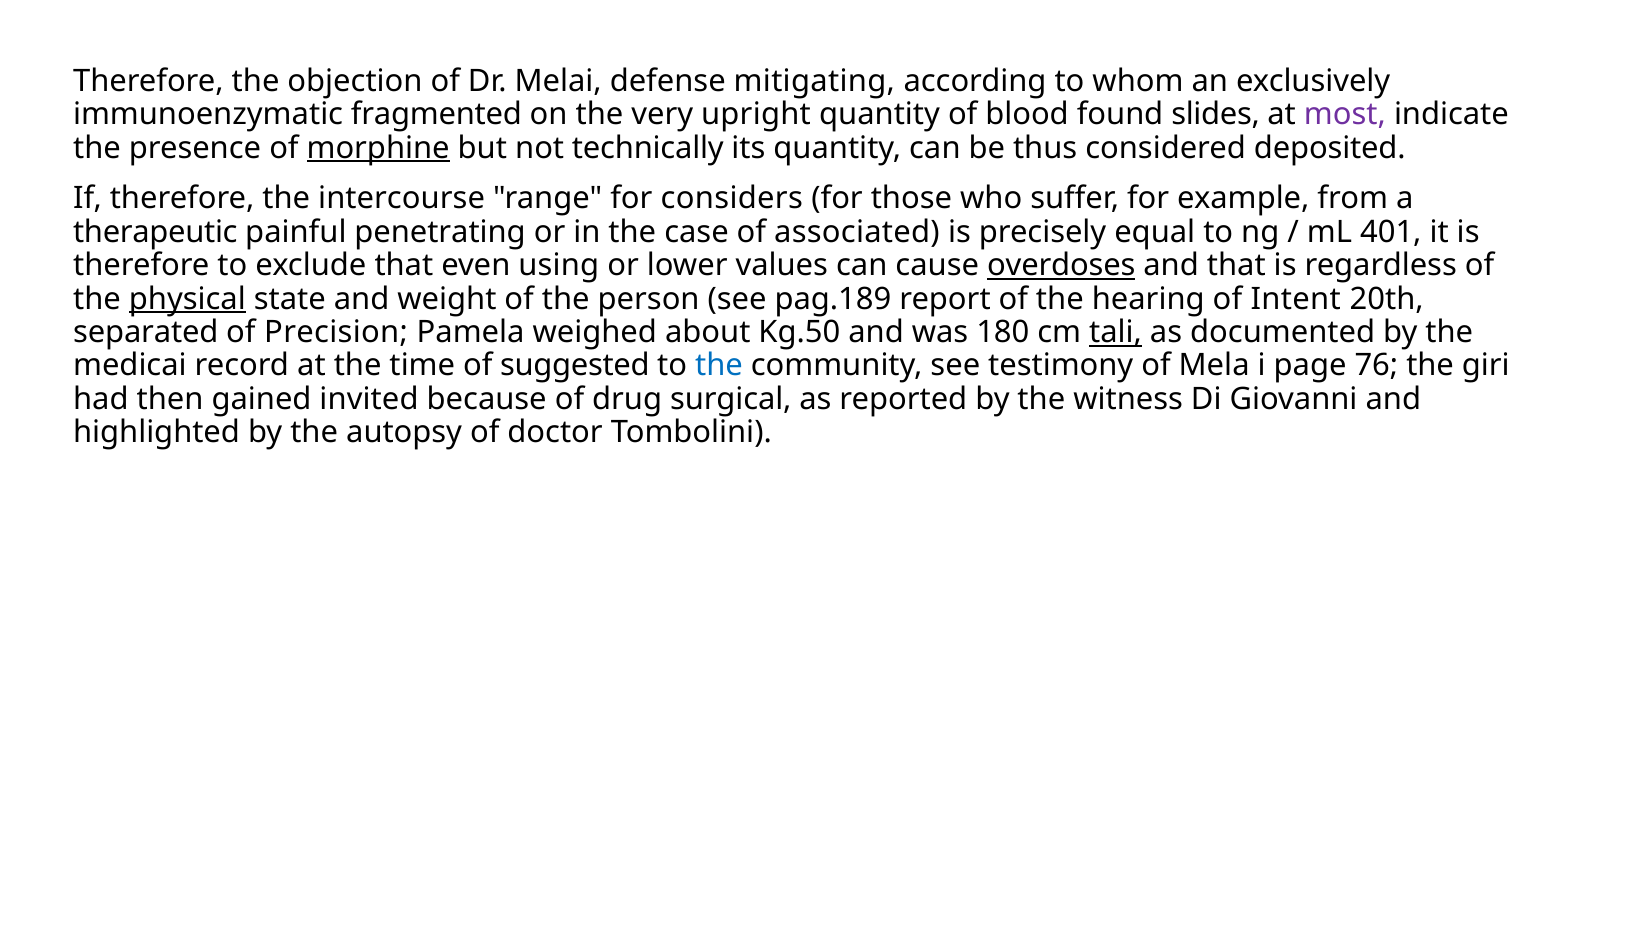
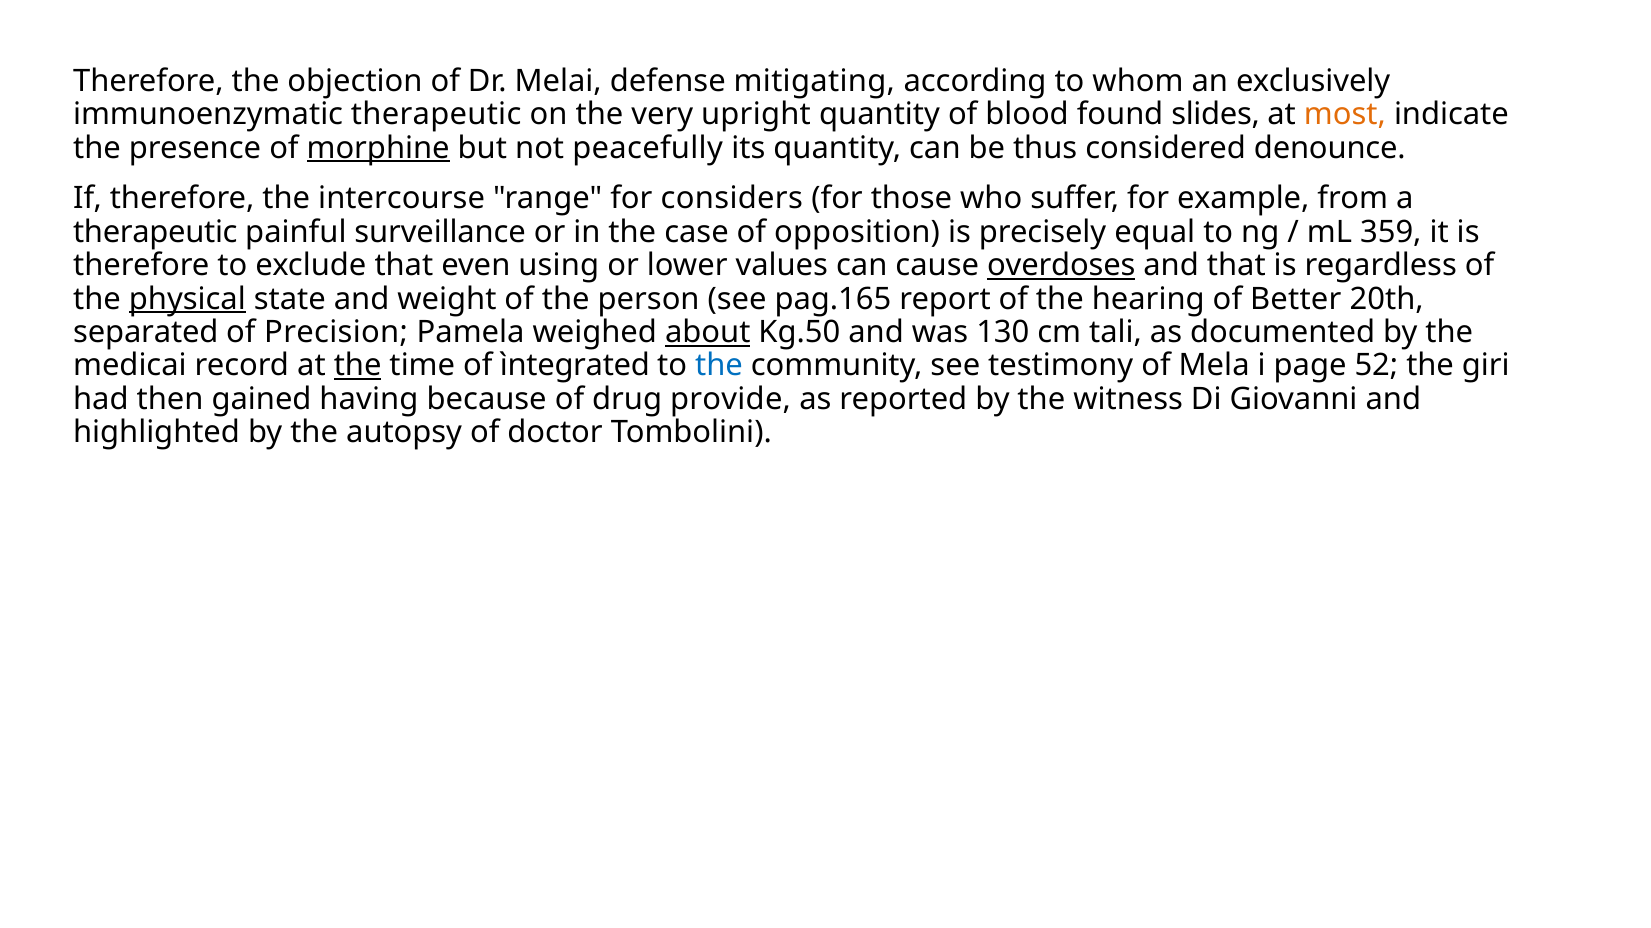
immunoenzymatic fragmented: fragmented -> therapeutic (436, 115)
most colour: purple -> orange (1345, 115)
technically: technically -> peacefully (648, 148)
deposited: deposited -> denounce (1330, 148)
penetrating: penetrating -> surveillance (440, 232)
associated: associated -> opposition (857, 232)
401: 401 -> 359 (1391, 232)
pag.189: pag.189 -> pag.165 (833, 299)
Intent: Intent -> Better (1296, 299)
about underline: none -> present (708, 333)
180: 180 -> 130 (1003, 333)
tali underline: present -> none (1116, 333)
the underline: none -> present (358, 366)
suggested: suggested -> ìntegrated (575, 366)
76: 76 -> 52 (1376, 366)
invited: invited -> having (369, 399)
surgical: surgical -> provide (731, 399)
